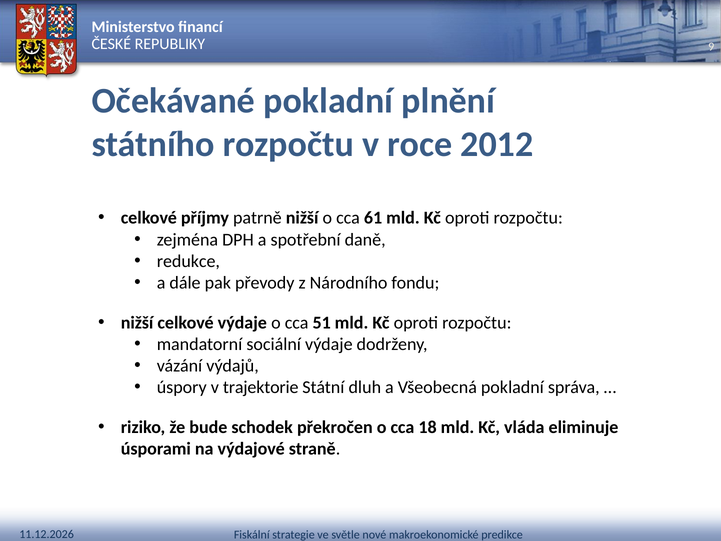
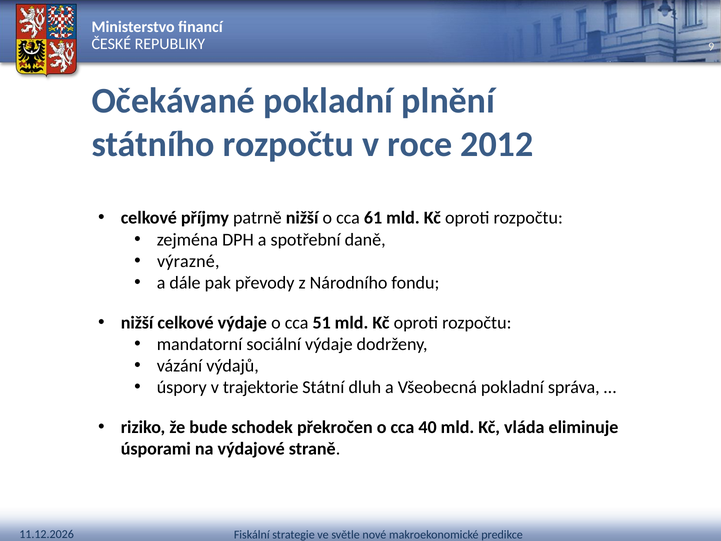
redukce: redukce -> výrazné (188, 261)
18: 18 -> 40 (428, 427)
